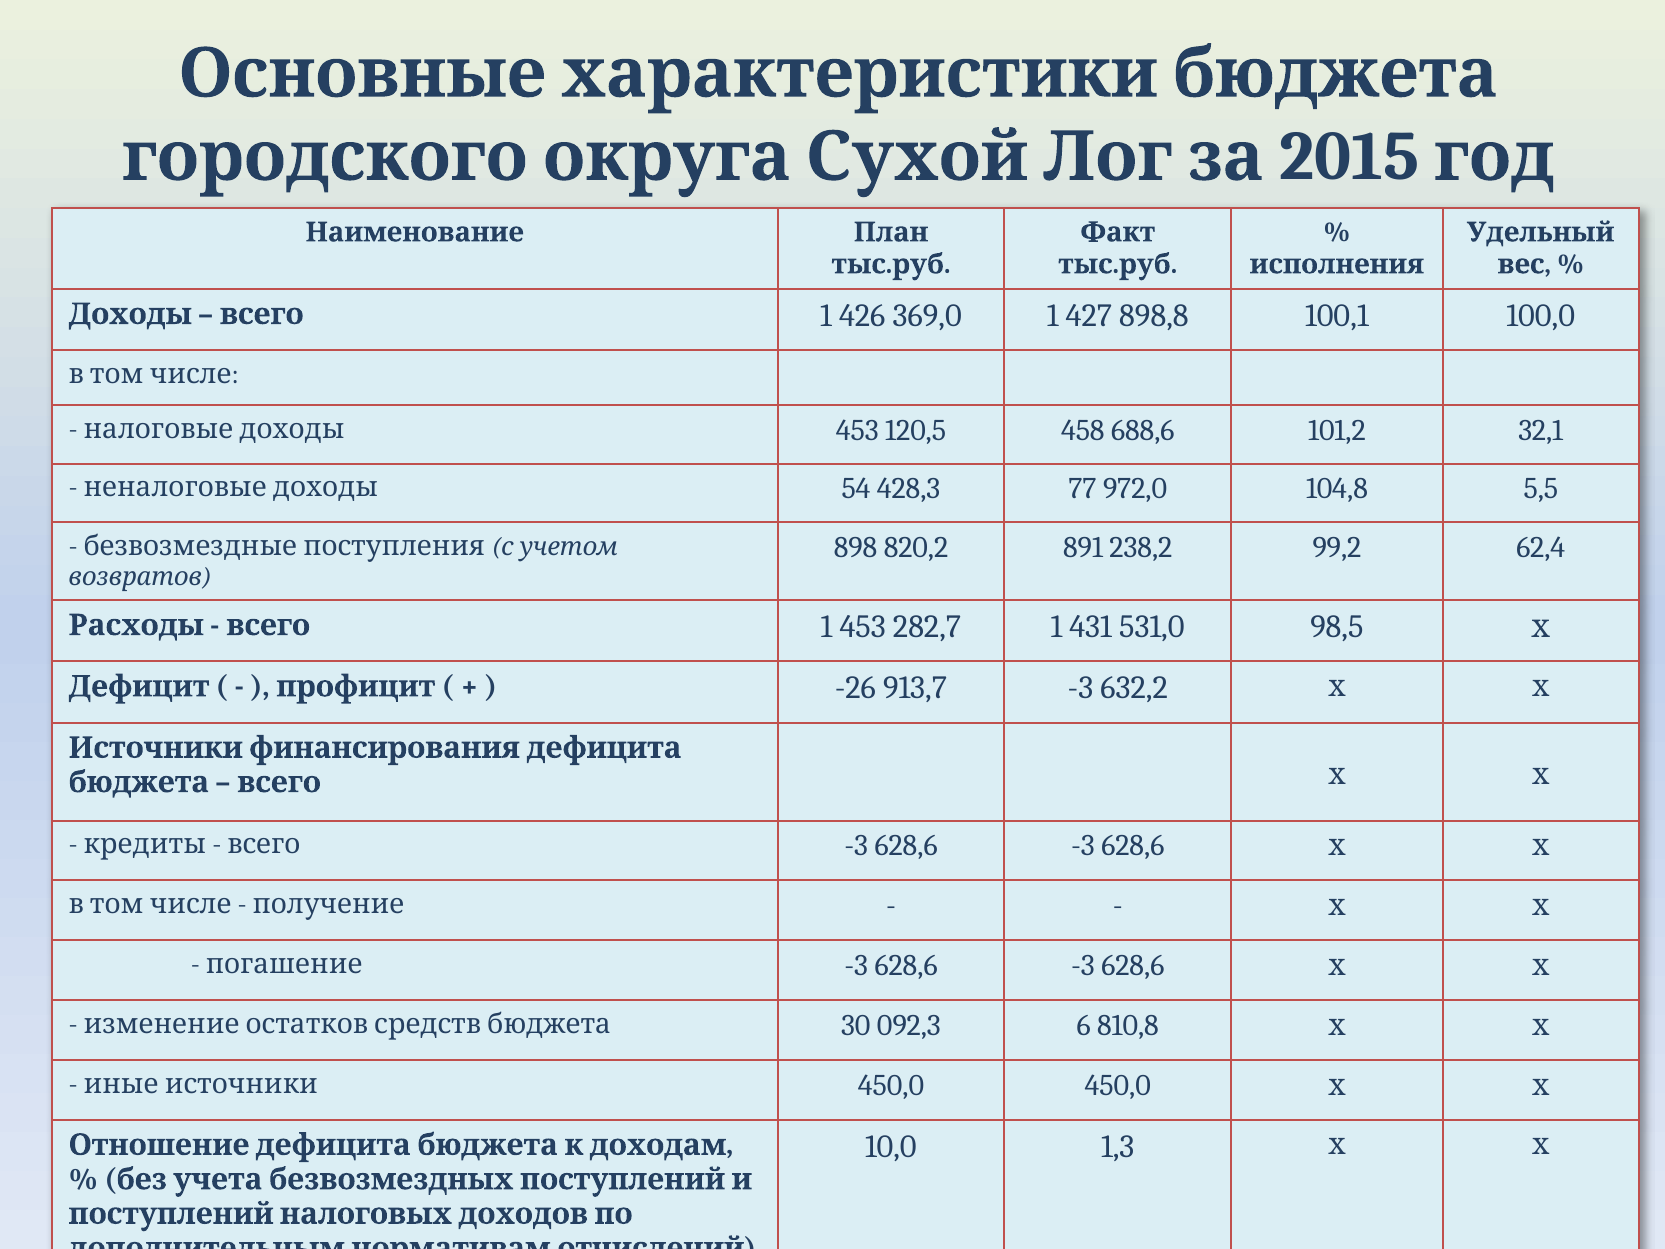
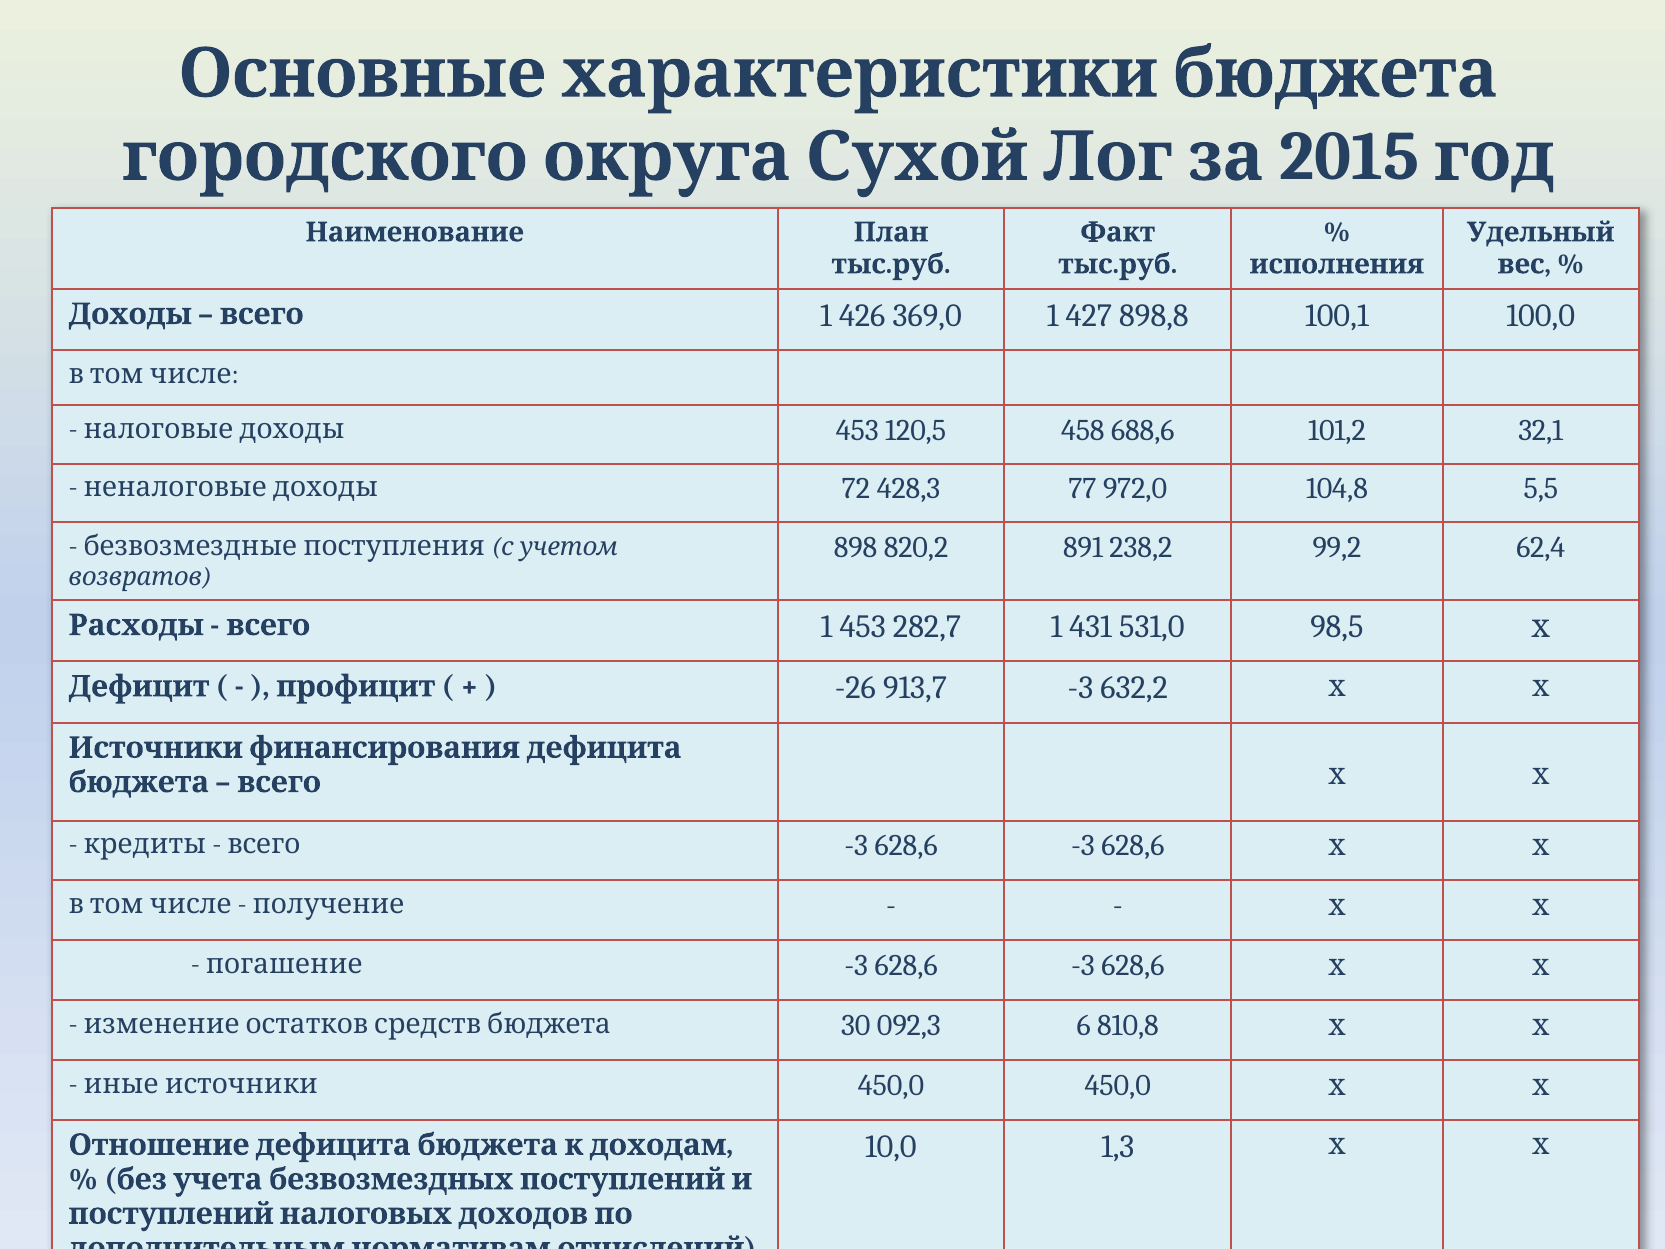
54: 54 -> 72 (856, 489)
